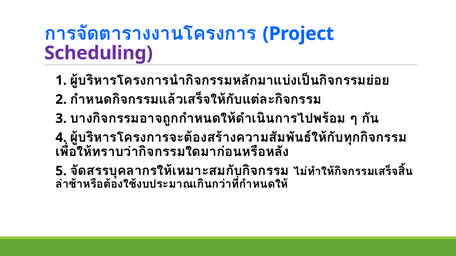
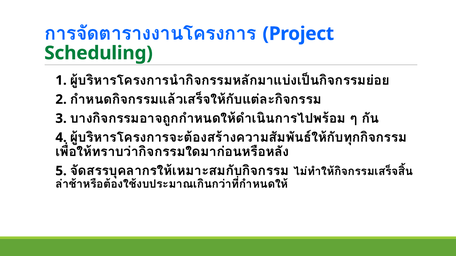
Scheduling colour: purple -> green (99, 53)
